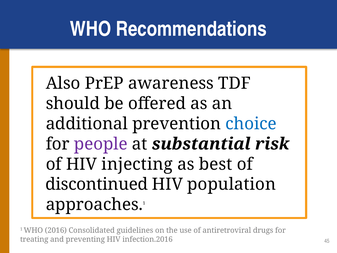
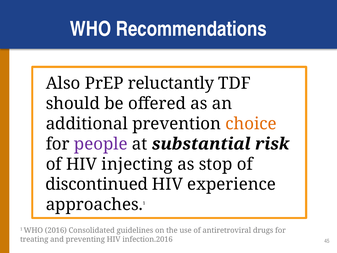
awareness: awareness -> reluctantly (171, 83)
choice colour: blue -> orange (251, 124)
best: best -> stop (216, 164)
population: population -> experience (232, 184)
